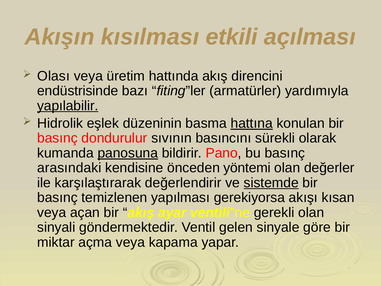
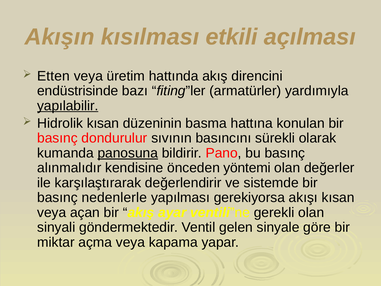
Olası: Olası -> Etten (54, 76)
Hidrolik eşlek: eşlek -> kısan (103, 123)
hattına underline: present -> none (252, 123)
arasındaki: arasındaki -> alınmalıdır (69, 168)
sistemde underline: present -> none (271, 183)
temizlenen: temizlenen -> nedenlerle (114, 197)
